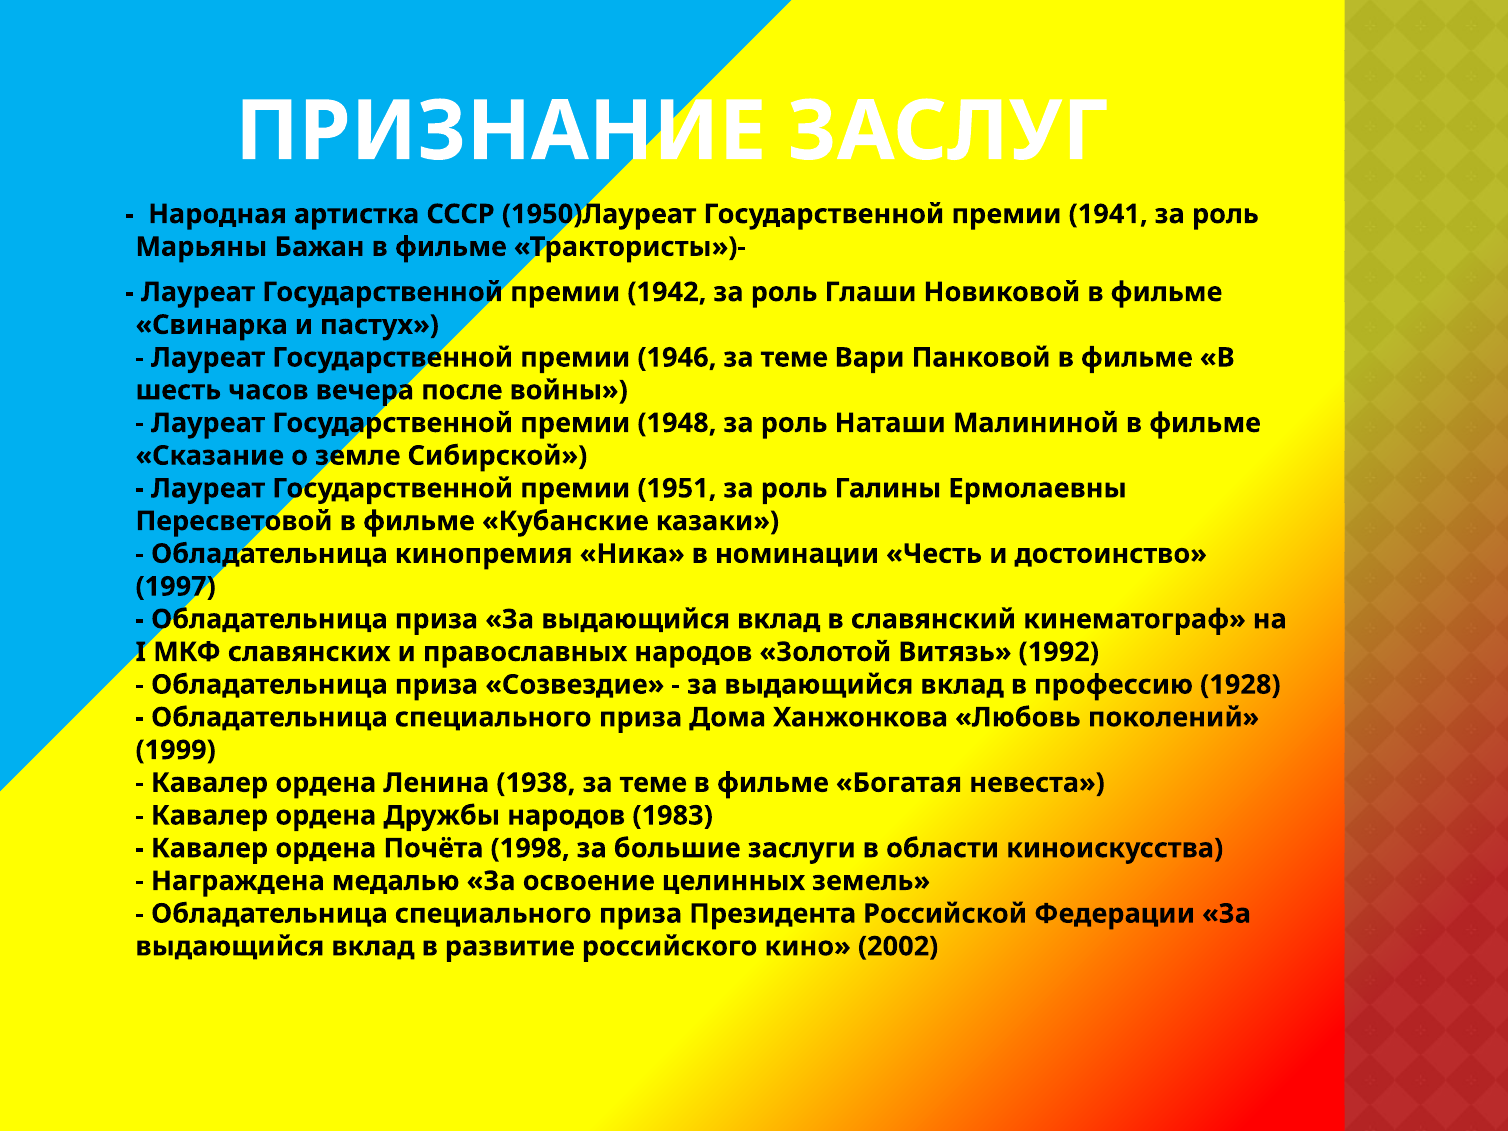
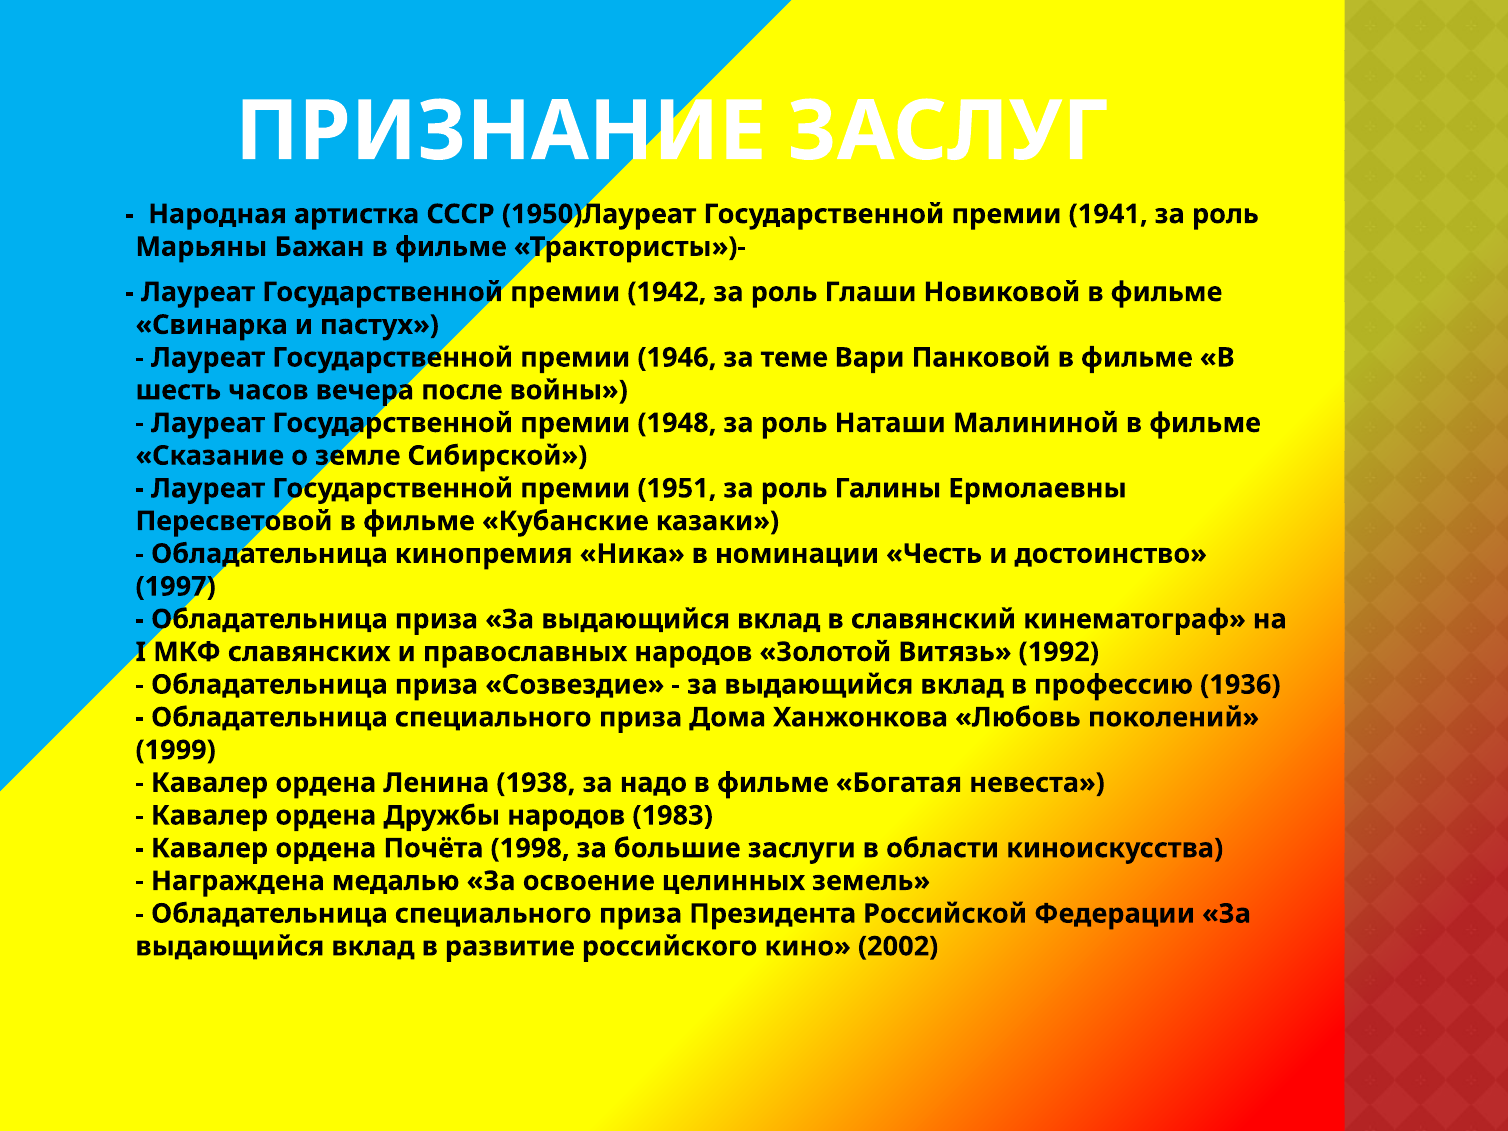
1928: 1928 -> 1936 (1240, 685)
1938 за теме: теме -> надо (653, 783)
